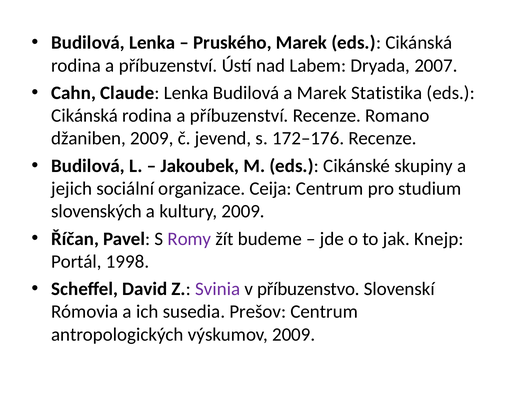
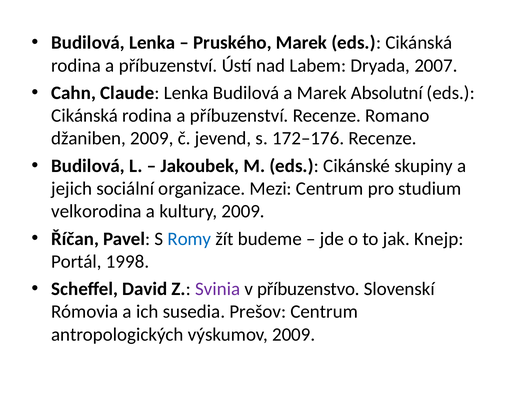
Statistika: Statistika -> Absolutní (387, 93)
Ceija: Ceija -> Mezi (271, 189)
slovenských: slovenských -> velkorodina (97, 212)
Romy colour: purple -> blue (189, 239)
